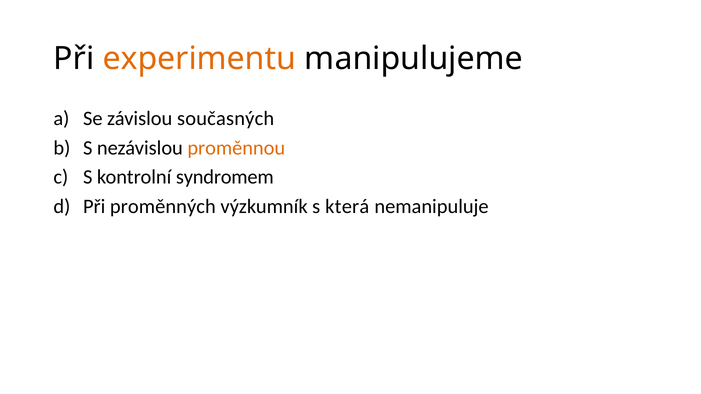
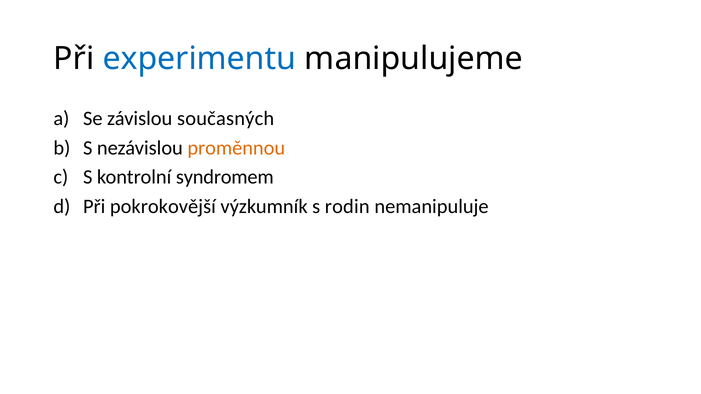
experimentu colour: orange -> blue (199, 59)
proměnných: proměnných -> pokrokovější (163, 207)
která: která -> rodin (347, 207)
